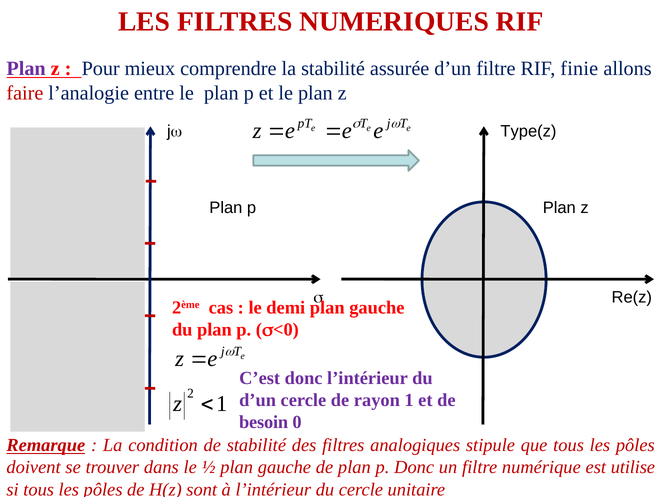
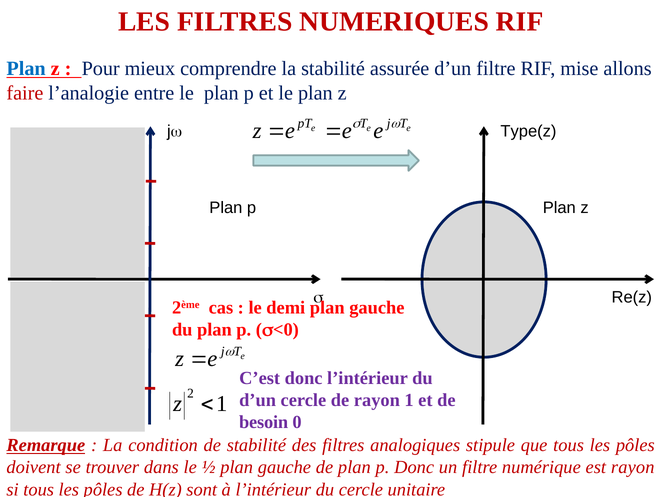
Plan colour: purple -> blue (26, 68)
finie: finie -> mise (579, 68)
est utilise: utilise -> rayon (633, 467)
